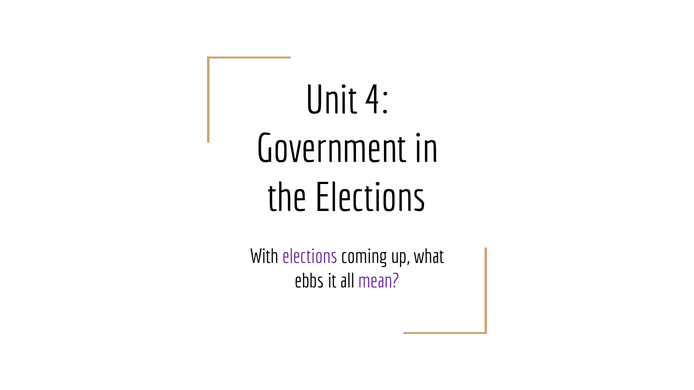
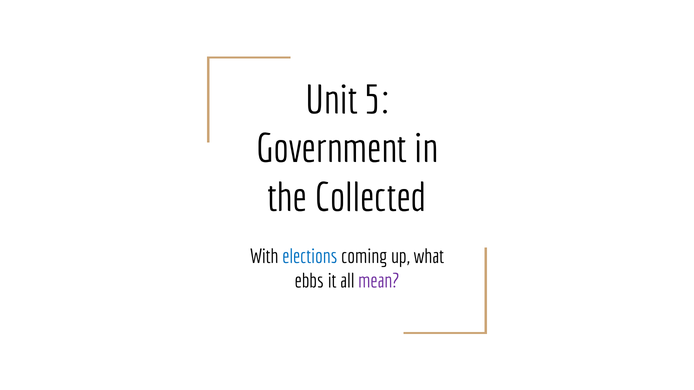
4: 4 -> 5 (377, 101)
the Elections: Elections -> Collected (370, 198)
elections colour: purple -> blue (310, 257)
